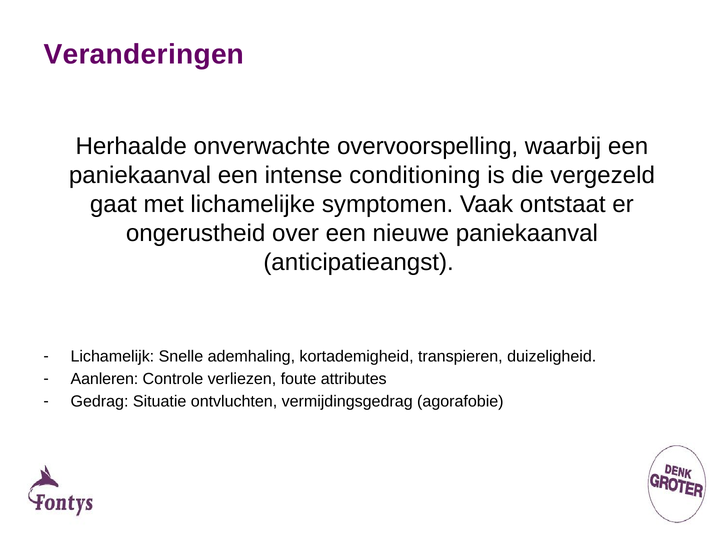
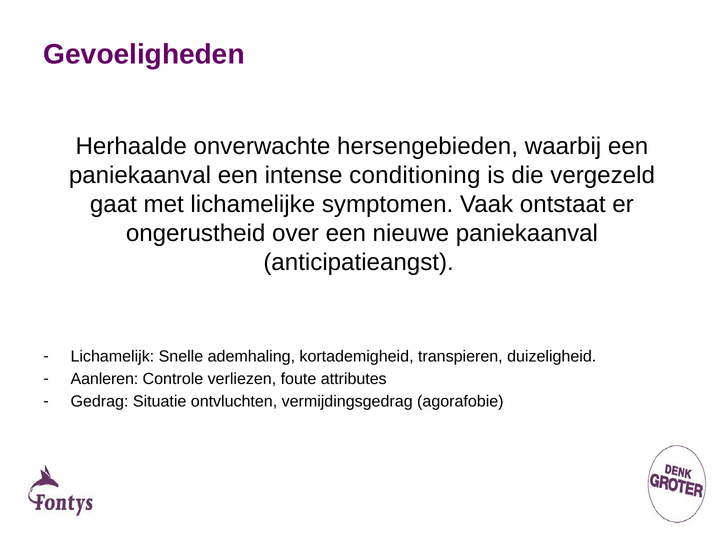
Veranderingen: Veranderingen -> Gevoeligheden (144, 54)
overvoorspelling: overvoorspelling -> hersengebieden (428, 146)
